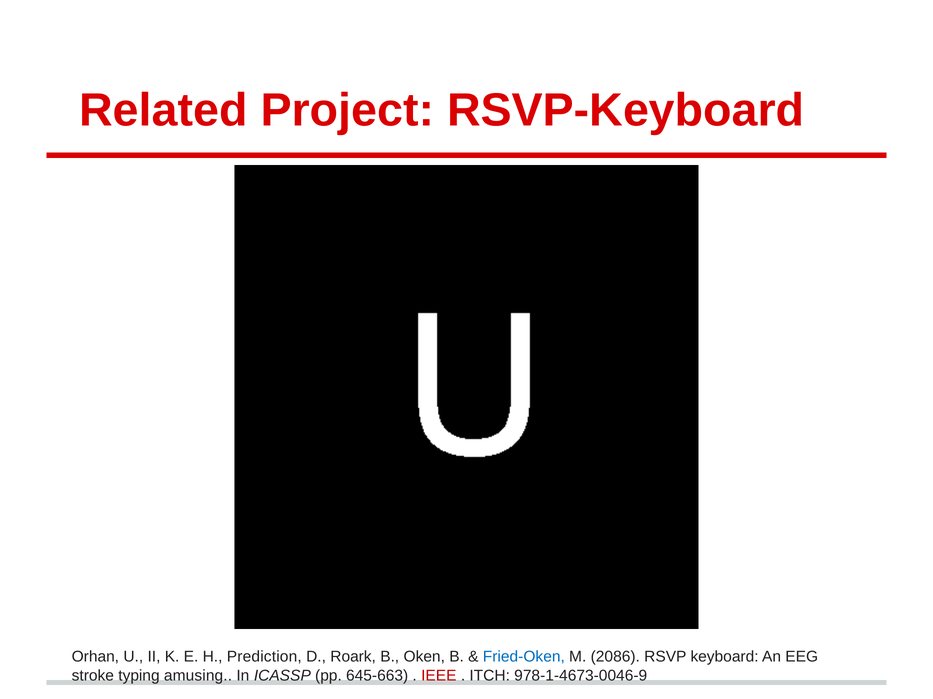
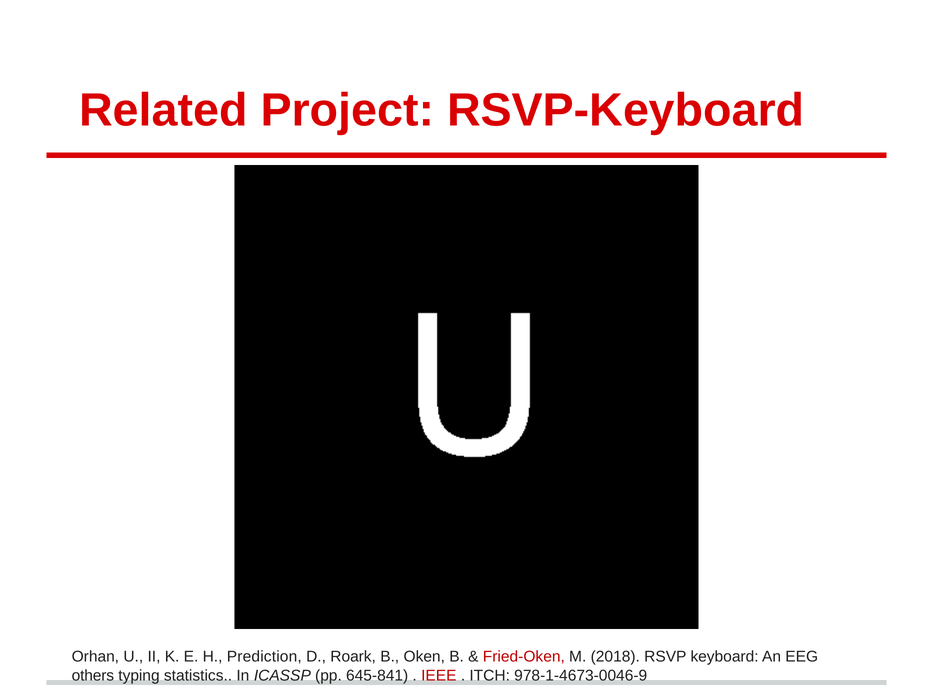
Fried-Oken colour: blue -> red (524, 657)
2086: 2086 -> 2018 (615, 657)
stroke: stroke -> others (93, 676)
amusing: amusing -> statistics (198, 676)
645-663: 645-663 -> 645-841 (377, 676)
